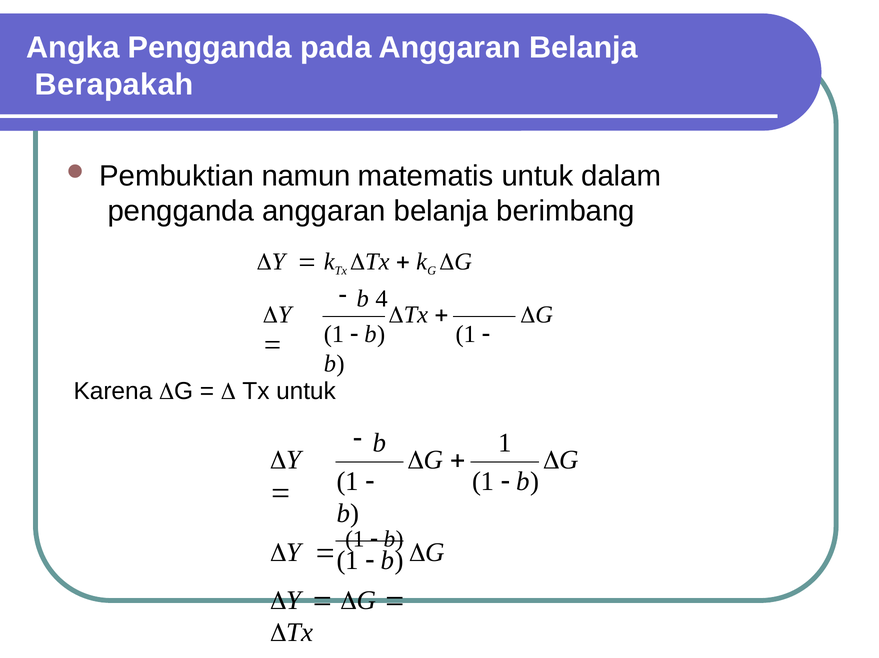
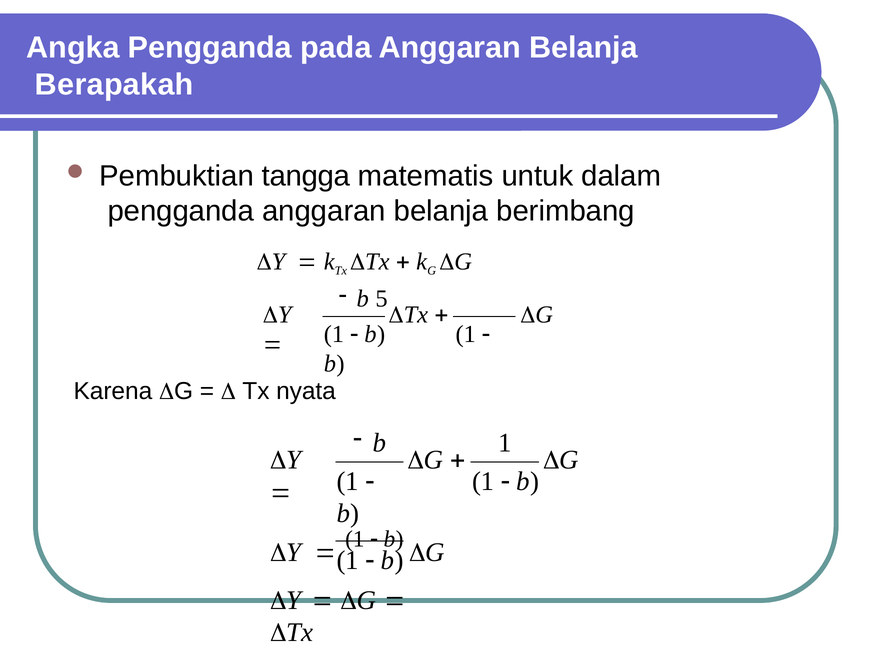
namun: namun -> tangga (306, 176)
4: 4 -> 5 (382, 299)
Tx untuk: untuk -> nyata (306, 391)
